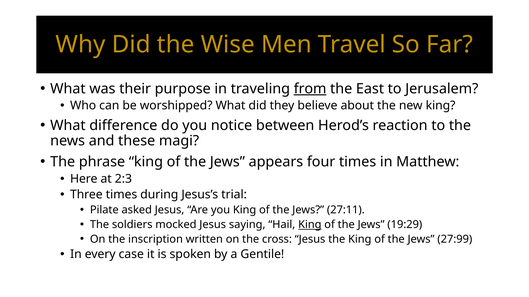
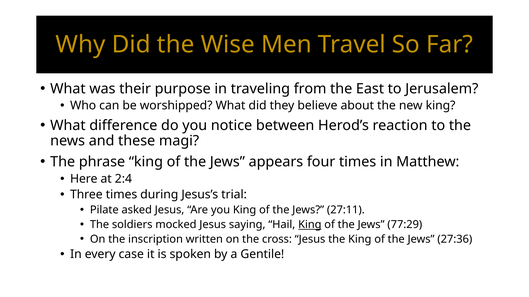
from underline: present -> none (310, 89)
2:3: 2:3 -> 2:4 (123, 179)
19:29: 19:29 -> 77:29 (405, 225)
27:99: 27:99 -> 27:36 (455, 240)
